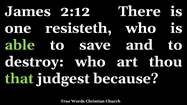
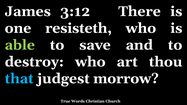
2:12: 2:12 -> 3:12 (75, 11)
that colour: light green -> light blue (19, 79)
because: because -> morrow (126, 79)
